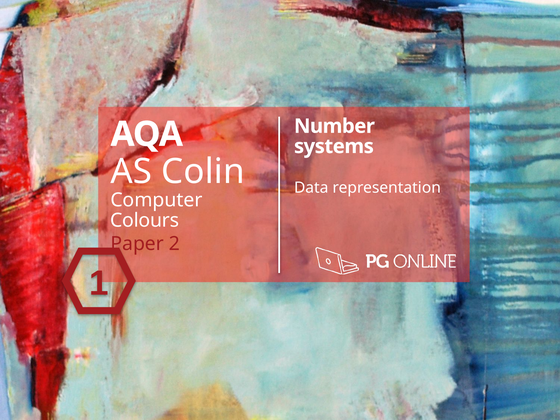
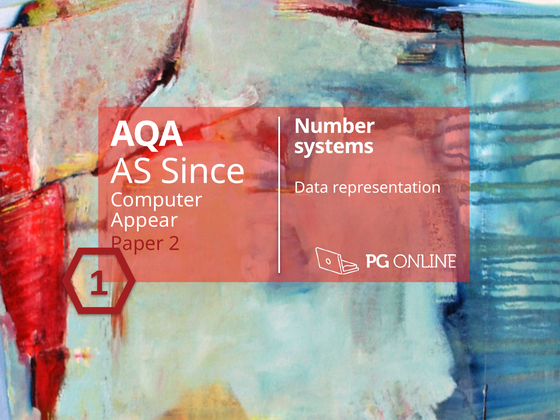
Colin: Colin -> Since (203, 172)
Colours: Colours -> Appear (144, 220)
